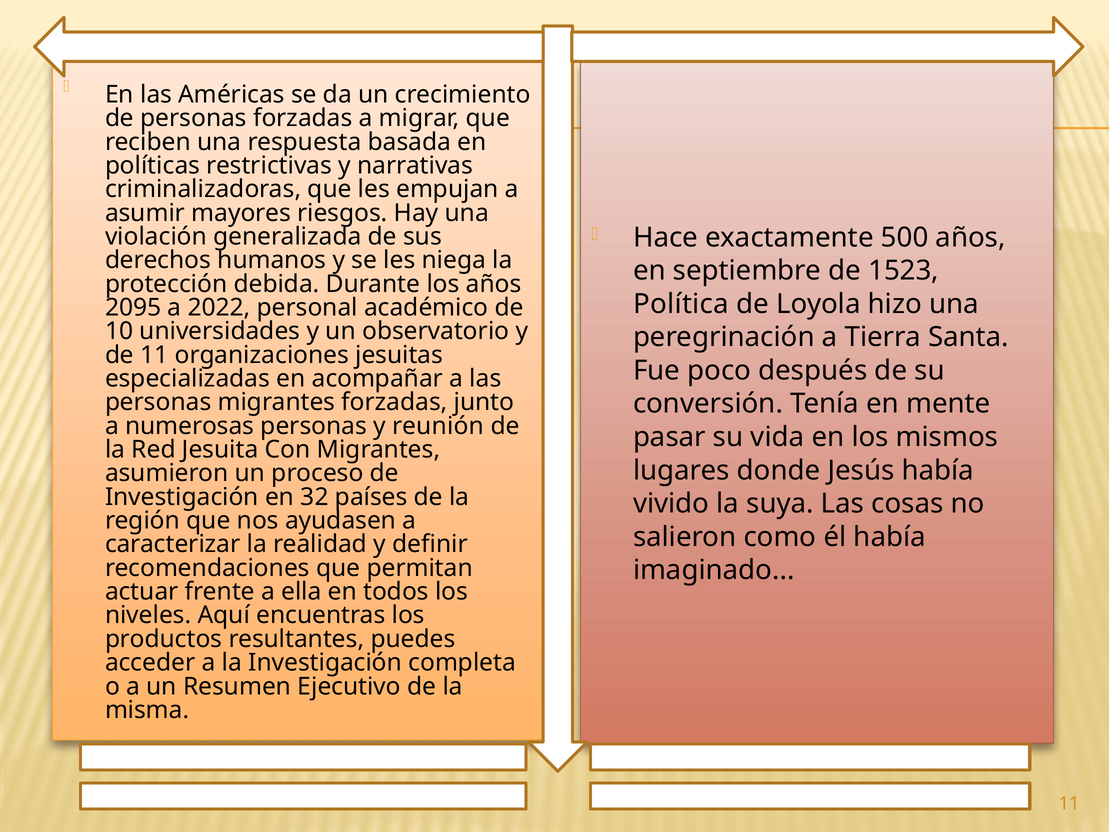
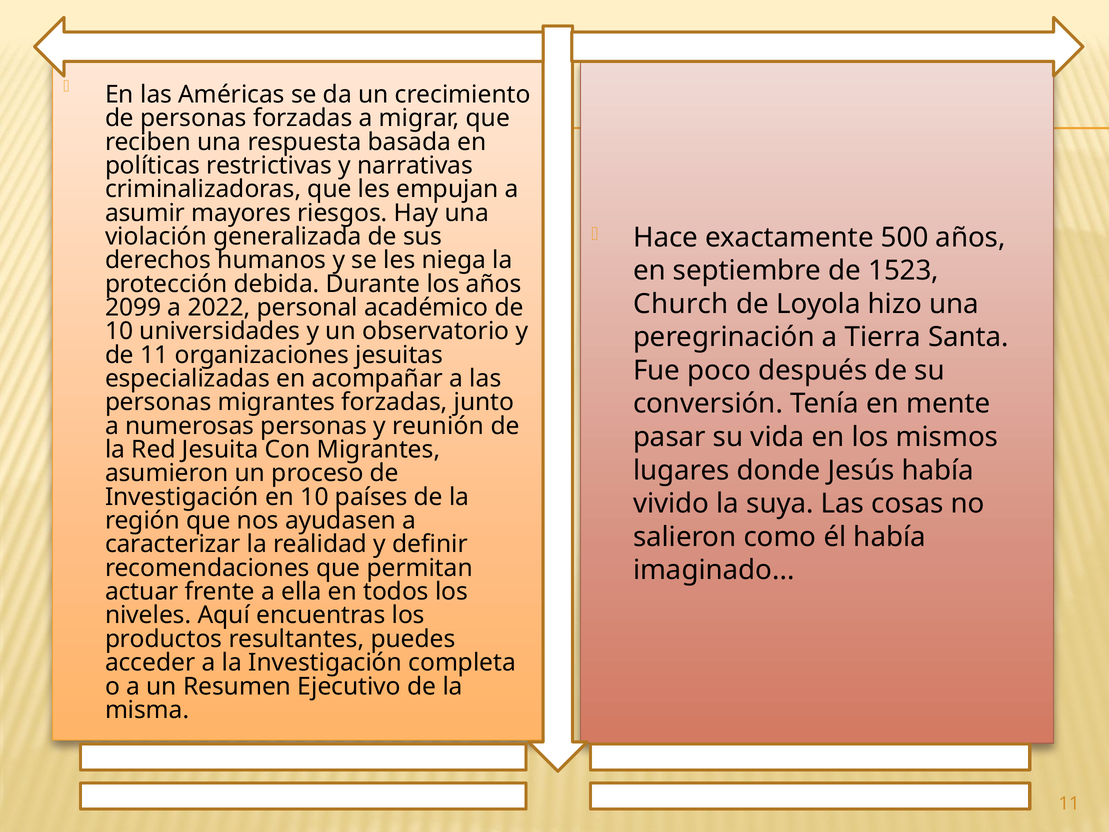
Política: Política -> Church (681, 304)
2095: 2095 -> 2099 (133, 308)
en 32: 32 -> 10 (315, 497)
